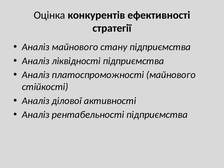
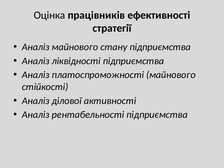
конкурентів: конкурентів -> працівників (96, 15)
